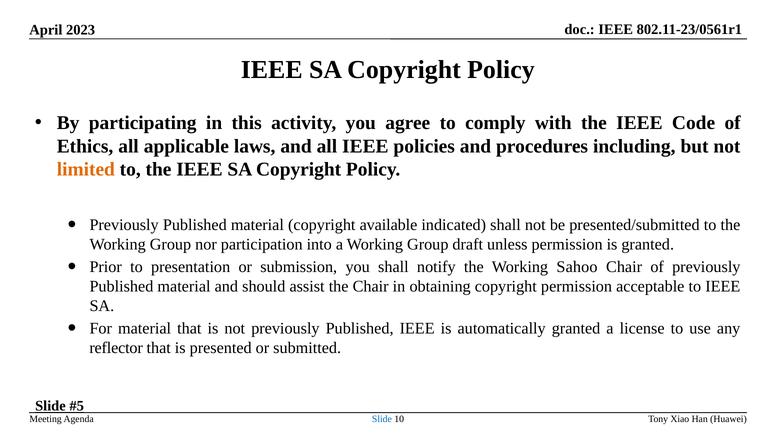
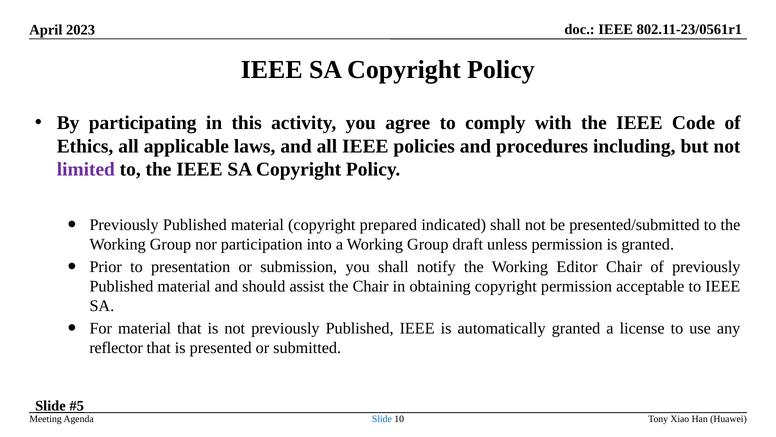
limited colour: orange -> purple (86, 169)
available: available -> prepared (388, 225)
Sahoo: Sahoo -> Editor (577, 267)
